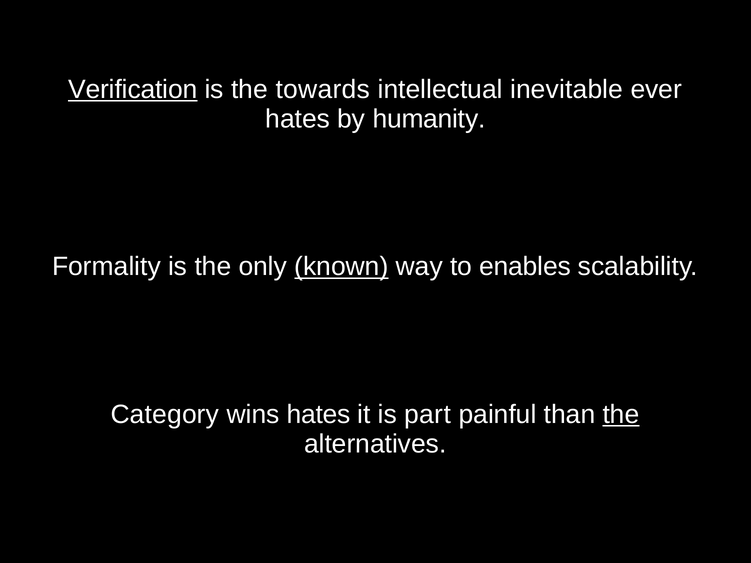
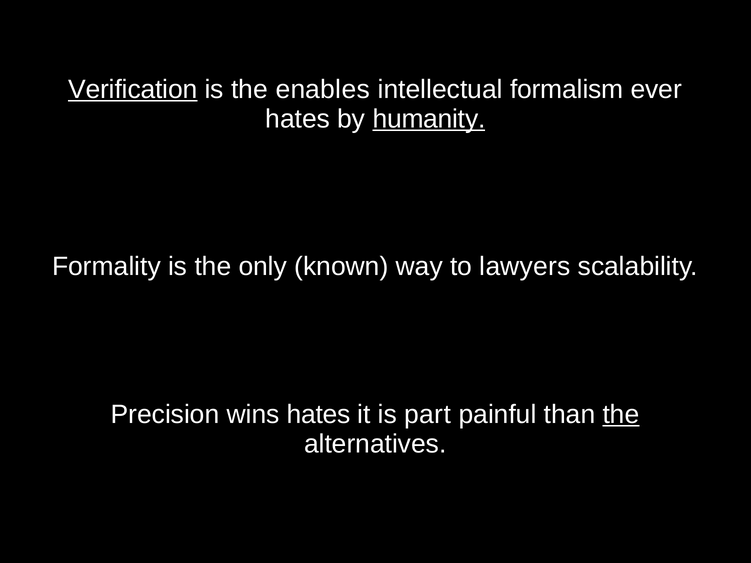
towards: towards -> enables (323, 89)
inevitable: inevitable -> formalism (567, 89)
humanity underline: none -> present (429, 119)
known underline: present -> none (341, 267)
enables: enables -> lawyers (525, 267)
Category: Category -> Precision (165, 415)
